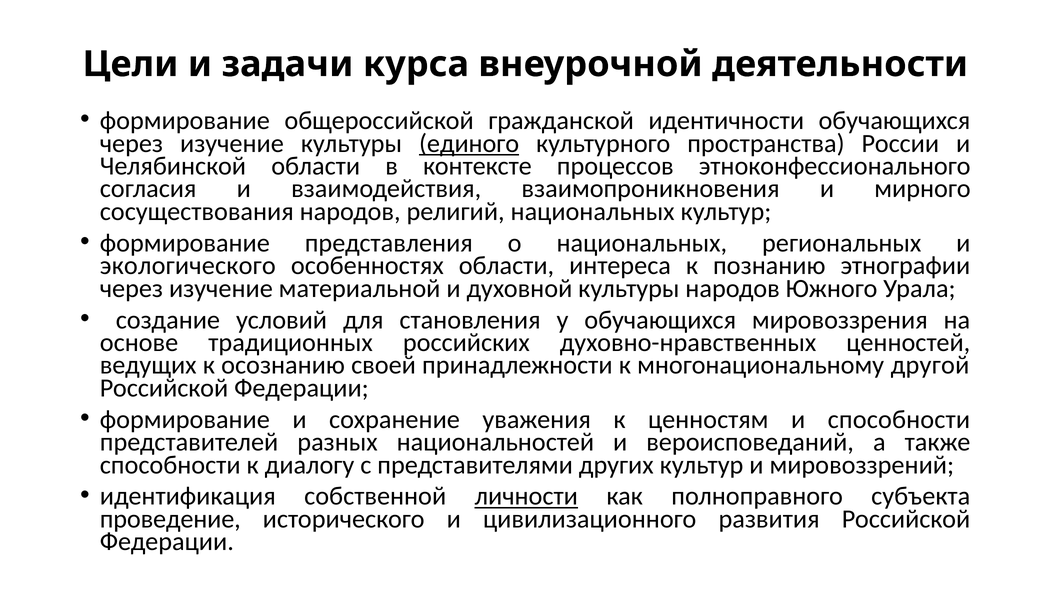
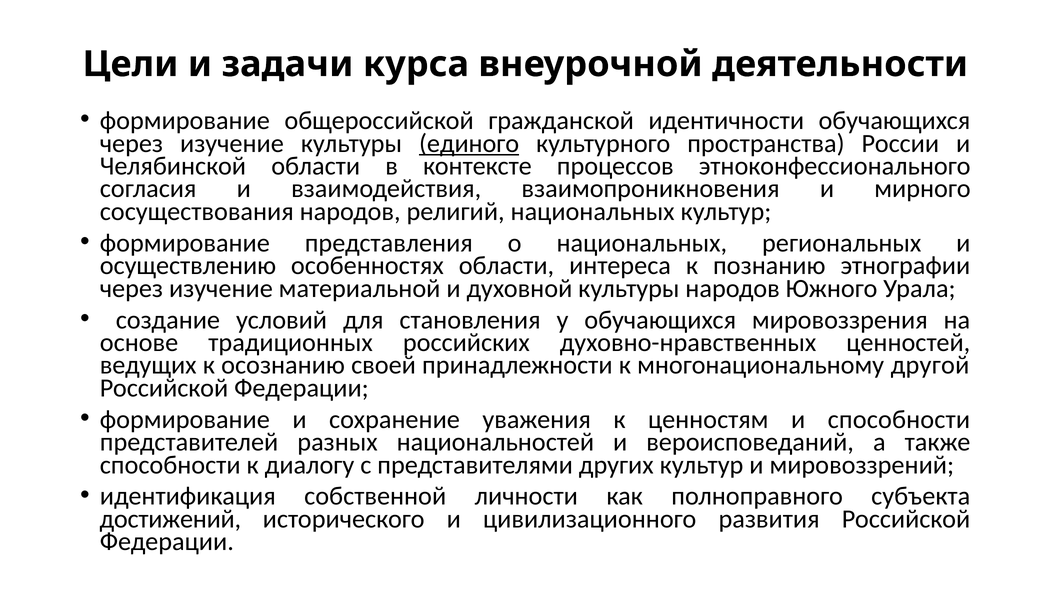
экологического: экологического -> осуществлению (188, 266)
личности underline: present -> none (526, 496)
проведение: проведение -> достижений (170, 519)
